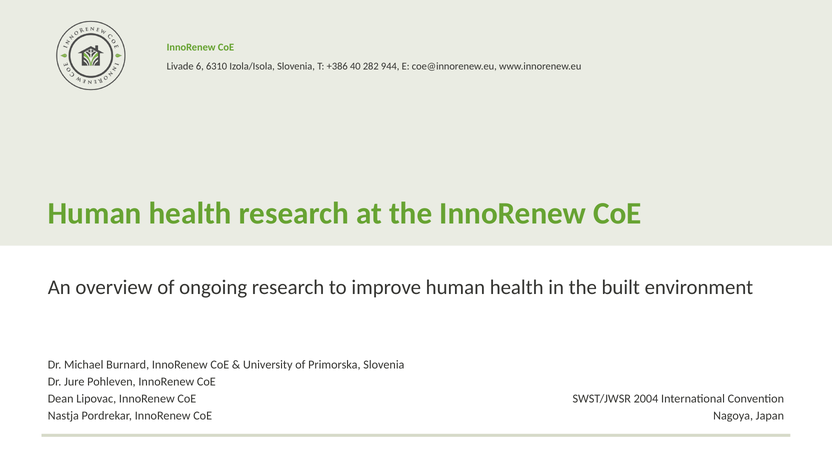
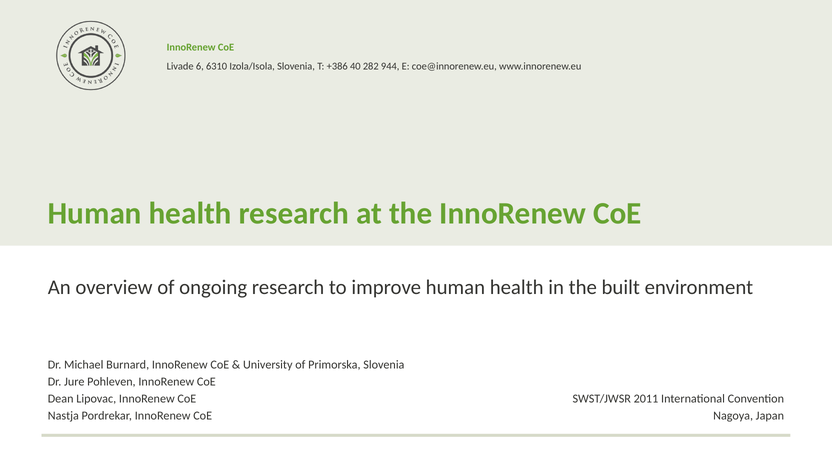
2004: 2004 -> 2011 (646, 399)
